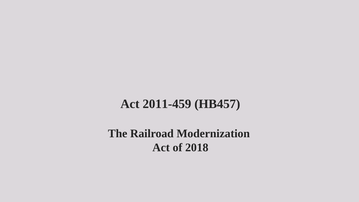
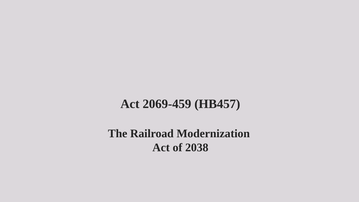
2011-459: 2011-459 -> 2069-459 (167, 104)
2018: 2018 -> 2038 (197, 148)
